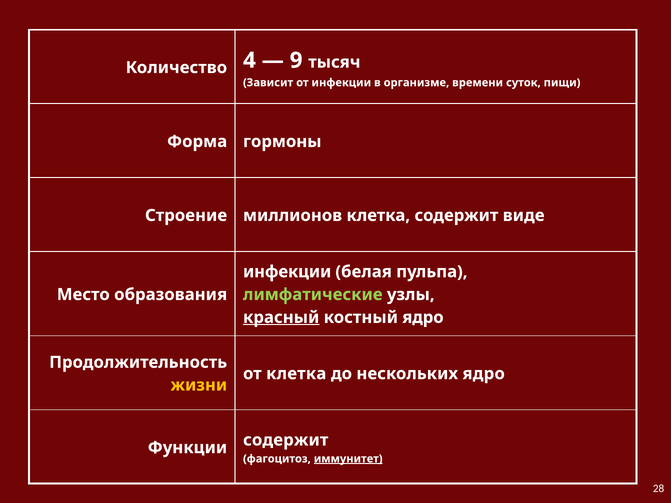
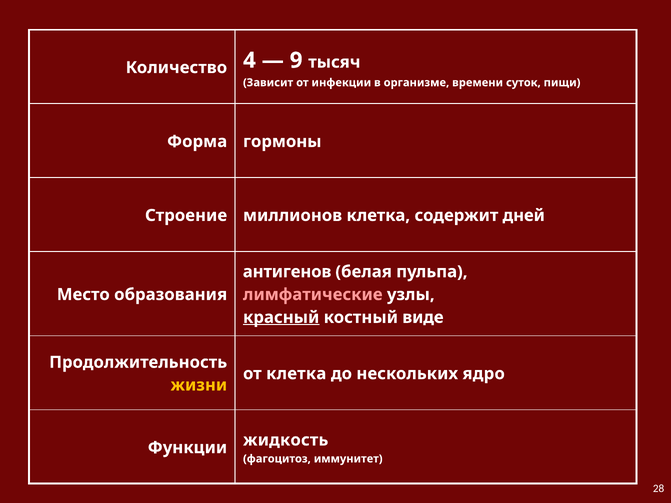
виде: виде -> дней (524, 216)
инфекции: инфекции -> антигенов (287, 272)
лимфатические colour: light green -> pink (313, 295)
костный ядро: ядро -> виде (423, 318)
Функции содержит: содержит -> жидкость (286, 440)
иммунитет underline: present -> none (348, 459)
